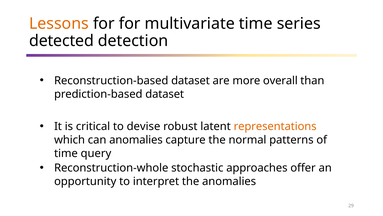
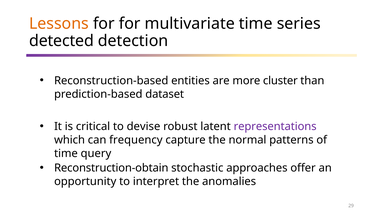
Reconstruction-based dataset: dataset -> entities (190, 80)
overall: overall -> cluster (280, 80)
representations colour: orange -> purple (275, 126)
can anomalies: anomalies -> frequency (136, 140)
Reconstruction-whole: Reconstruction-whole -> Reconstruction-obtain (111, 168)
